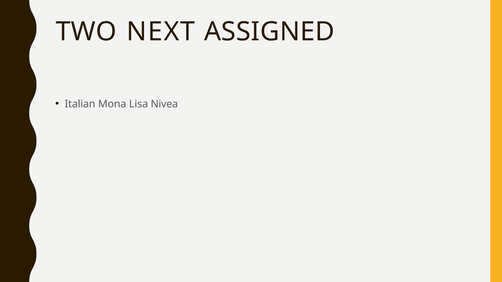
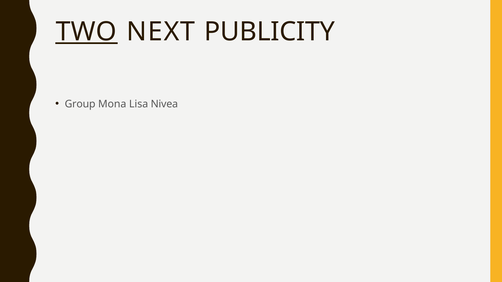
TWO underline: none -> present (86, 32)
ASSIGNED: ASSIGNED -> PUBLICITY (269, 32)
Italian: Italian -> Group (80, 104)
